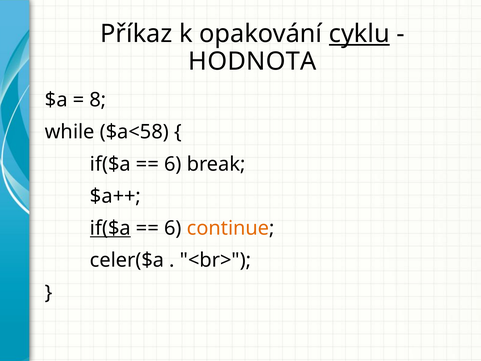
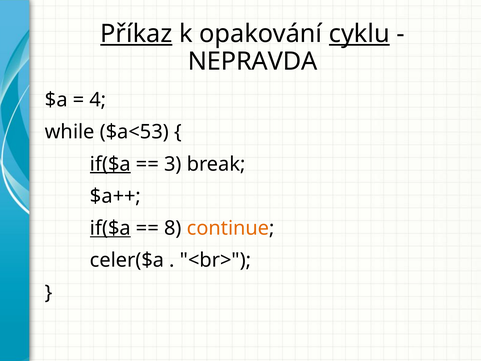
Příkaz underline: none -> present (136, 34)
HODNOTA: HODNOTA -> NEPRAVDA (253, 61)
8: 8 -> 4 (98, 100)
$a<58: $a<58 -> $a<53 (134, 132)
if($a underline: none -> present (110, 164)
6: 6 -> 3 (173, 164)
6: 6 -> 8 (173, 228)
